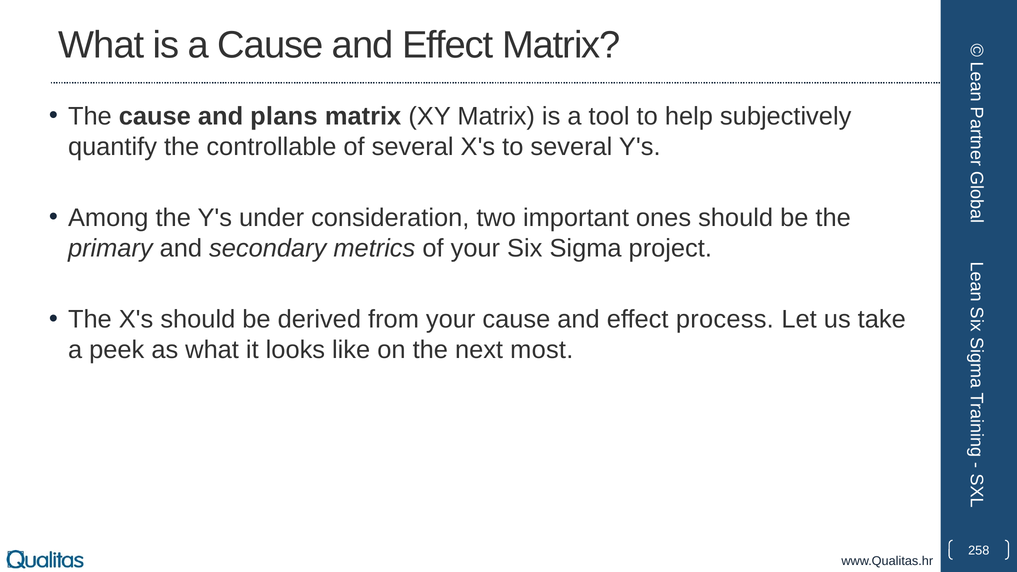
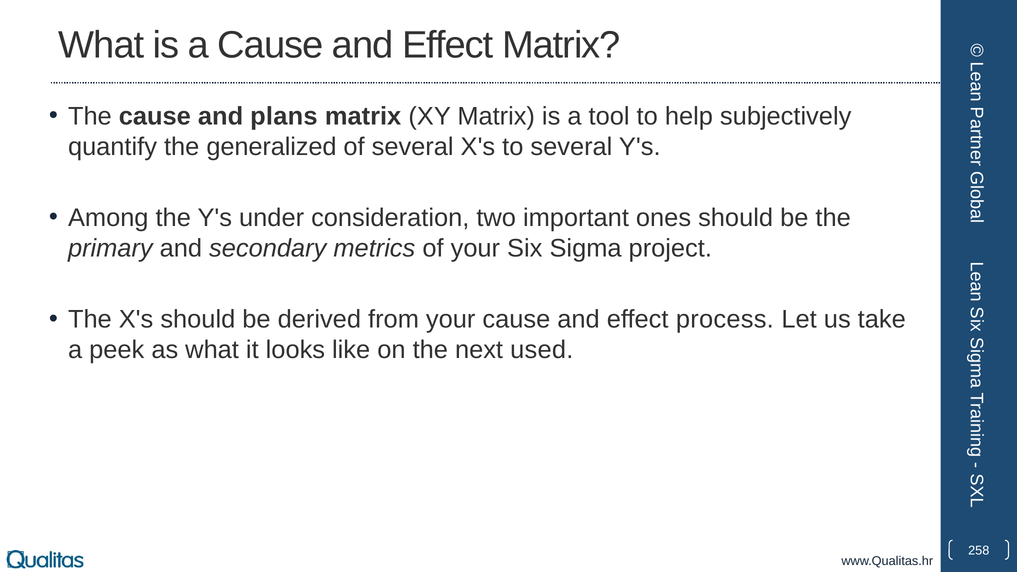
controllable: controllable -> generalized (271, 147)
most: most -> used (542, 350)
